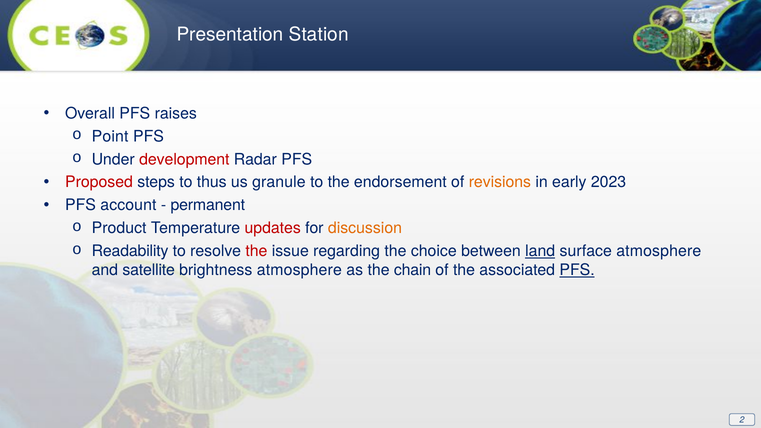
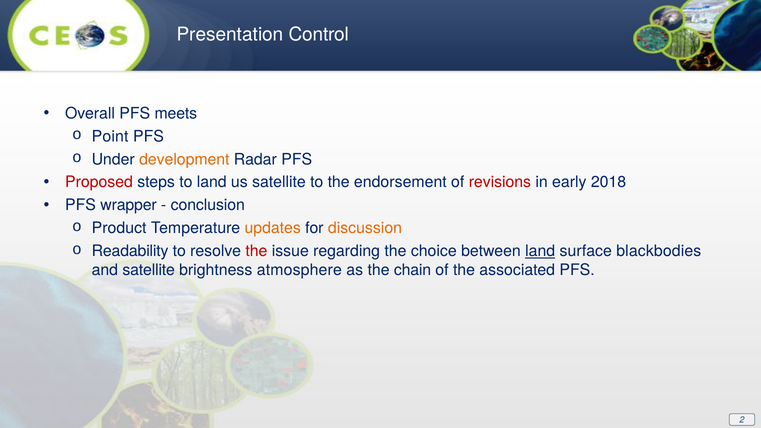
Station: Station -> Control (319, 35)
raises: raises -> meets (176, 113)
development colour: red -> orange (184, 159)
to thus: thus -> land (212, 182)
us granule: granule -> satellite (279, 182)
revisions colour: orange -> red (500, 182)
2023: 2023 -> 2018 (609, 182)
account: account -> wrapper (129, 205)
permanent: permanent -> conclusion (208, 205)
updates colour: red -> orange (273, 228)
surface atmosphere: atmosphere -> blackbodies (659, 251)
PFS underline: present -> none (577, 270)
